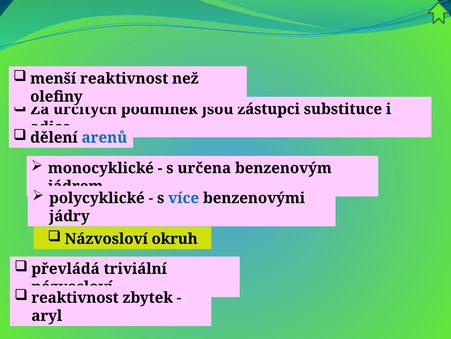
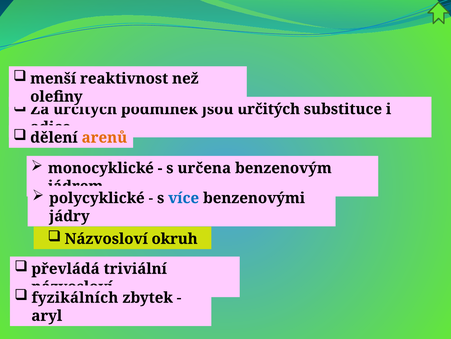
zástupci: zástupci -> určitých (269, 109)
arenů colour: blue -> orange (104, 137)
reaktivnost: reaktivnost -> fyzikálních (75, 297)
